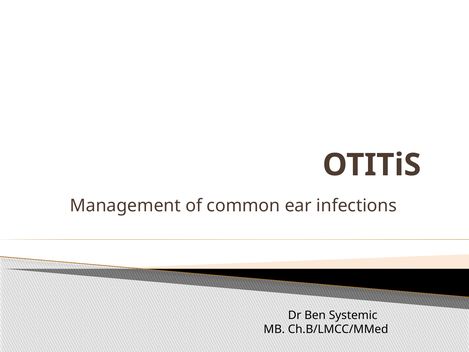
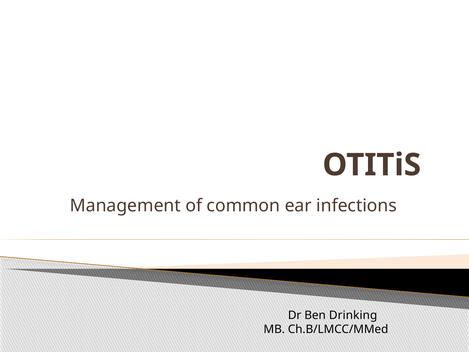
Systemic: Systemic -> Drinking (353, 315)
